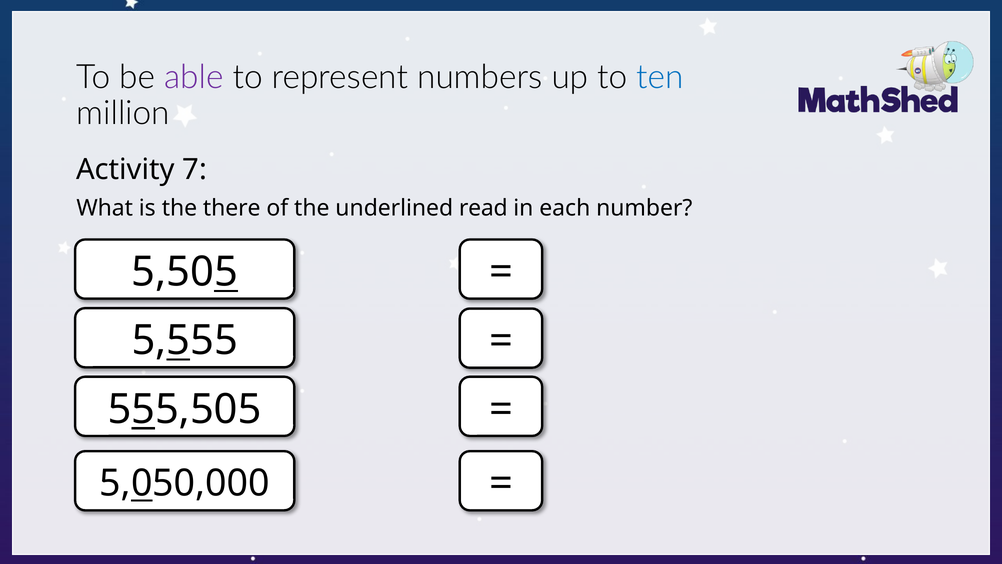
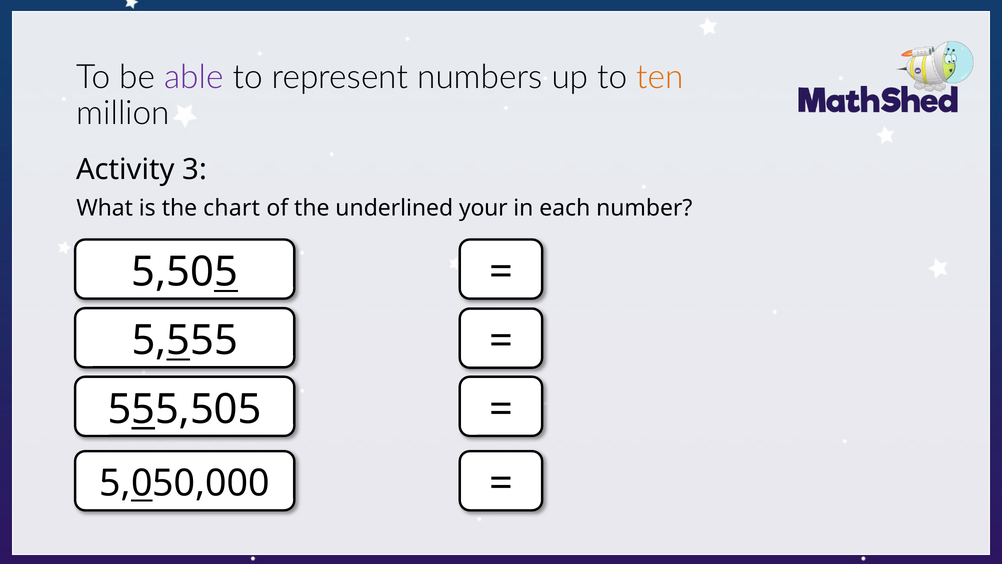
ten colour: blue -> orange (660, 77)
7: 7 -> 3 (195, 169)
there: there -> chart (232, 208)
read: read -> your (483, 208)
